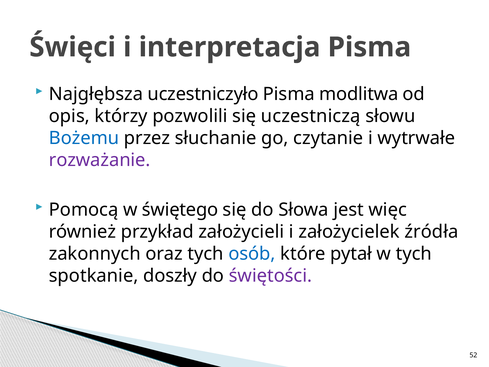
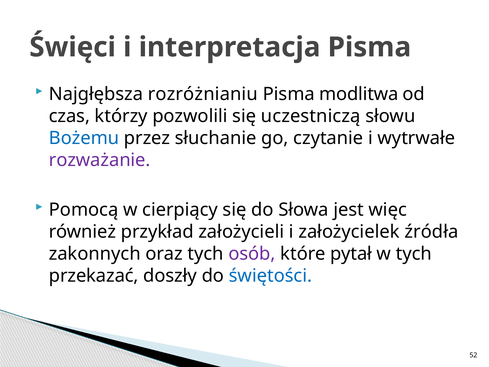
uczestniczyło: uczestniczyło -> rozróżnianiu (203, 94)
opis: opis -> czas (69, 116)
świętego: świętego -> cierpiący (180, 209)
osób colour: blue -> purple (252, 254)
spotkanie: spotkanie -> przekazać (94, 276)
świętości colour: purple -> blue (270, 276)
